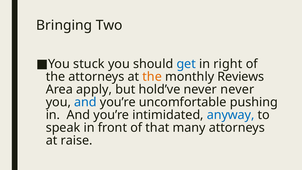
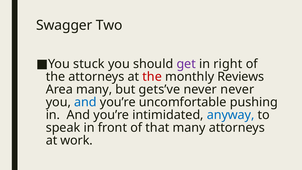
Bringing: Bringing -> Swagger (64, 25)
get colour: blue -> purple (186, 64)
the colour: orange -> red (152, 77)
Area apply: apply -> many (94, 89)
hold’ve: hold’ve -> gets’ve (159, 89)
raise: raise -> work (77, 140)
